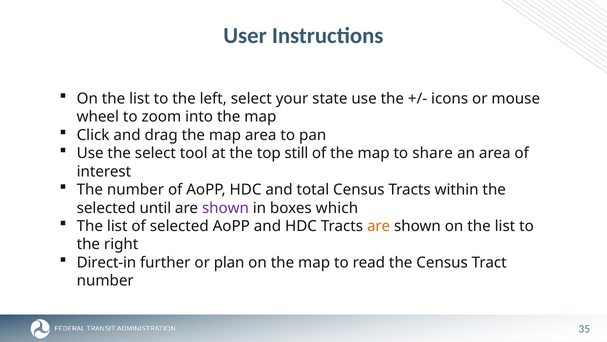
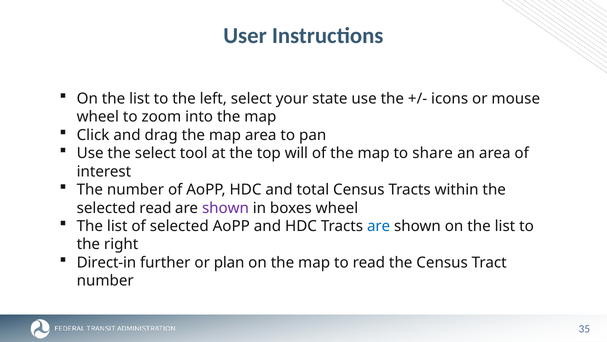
still: still -> will (296, 153)
selected until: until -> read (155, 208)
boxes which: which -> wheel (337, 208)
are colour: orange -> blue (379, 226)
